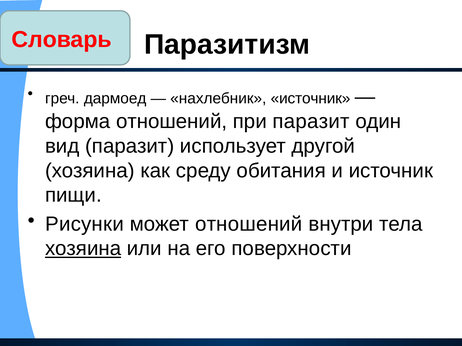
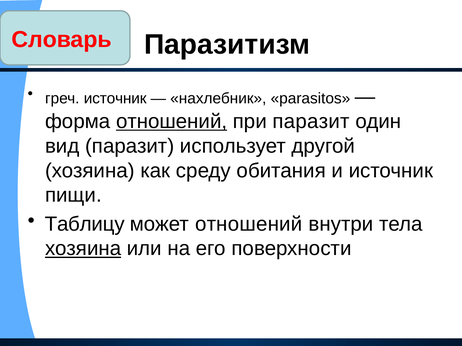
греч дармоед: дармоед -> источник (115, 99)
нахлебник источник: источник -> parasitos (310, 99)
отношений underline: none -> present (172, 122)
Рисунки: Рисунки -> Таблицу (85, 224)
